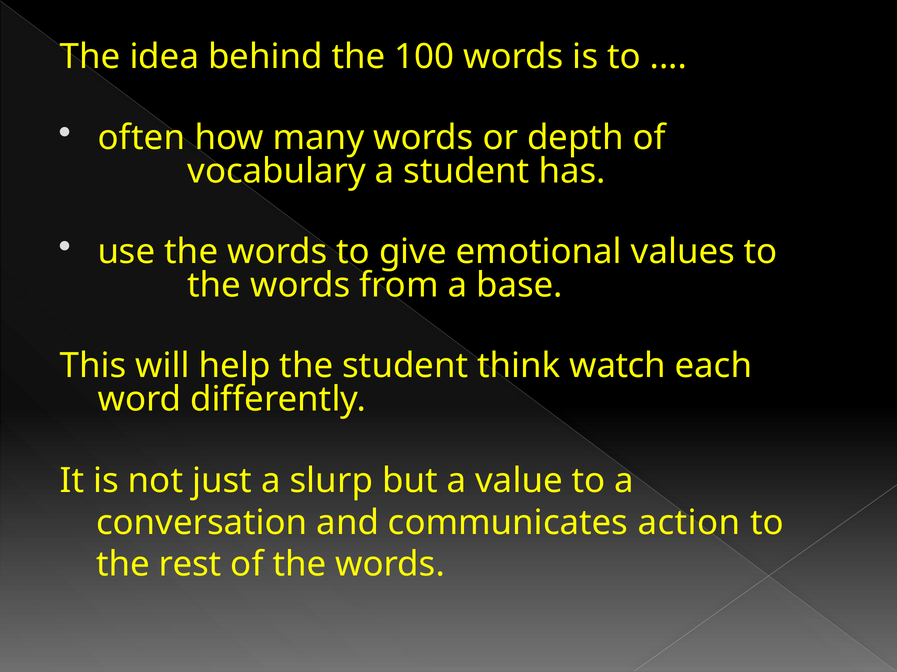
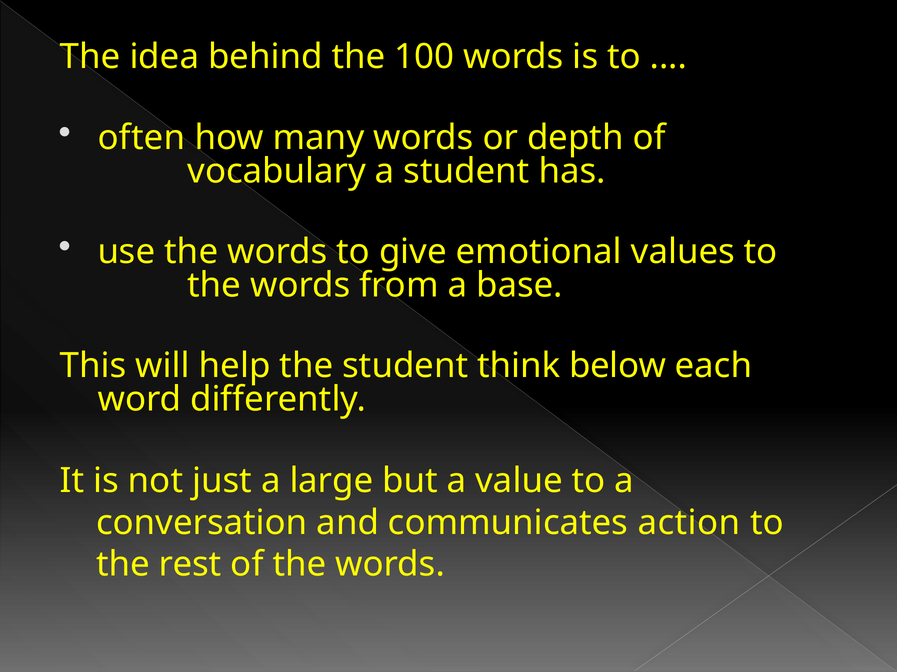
watch: watch -> below (618, 366)
slurp: slurp -> large (331, 482)
